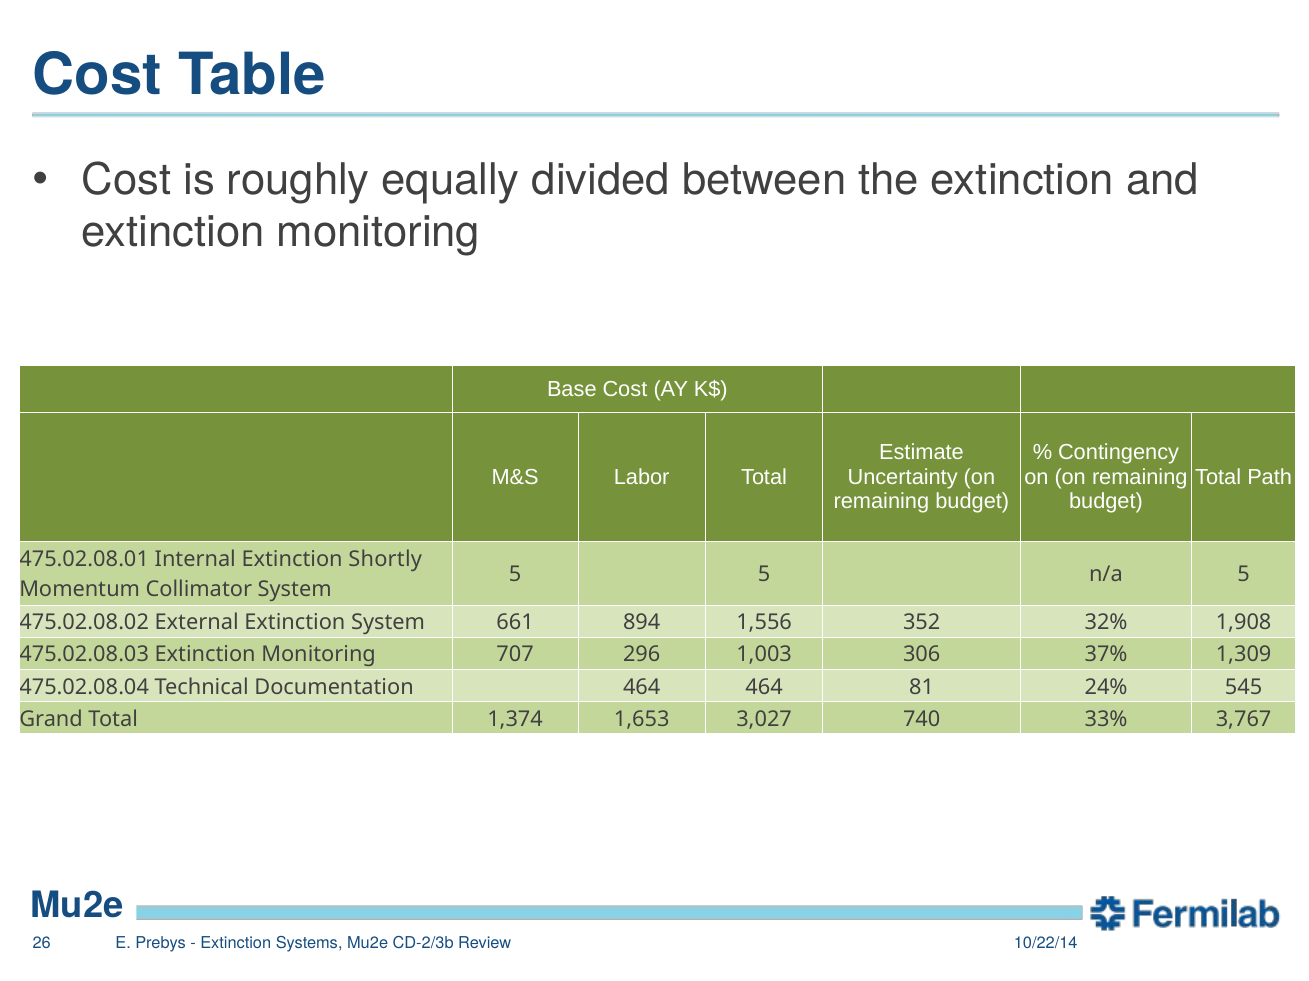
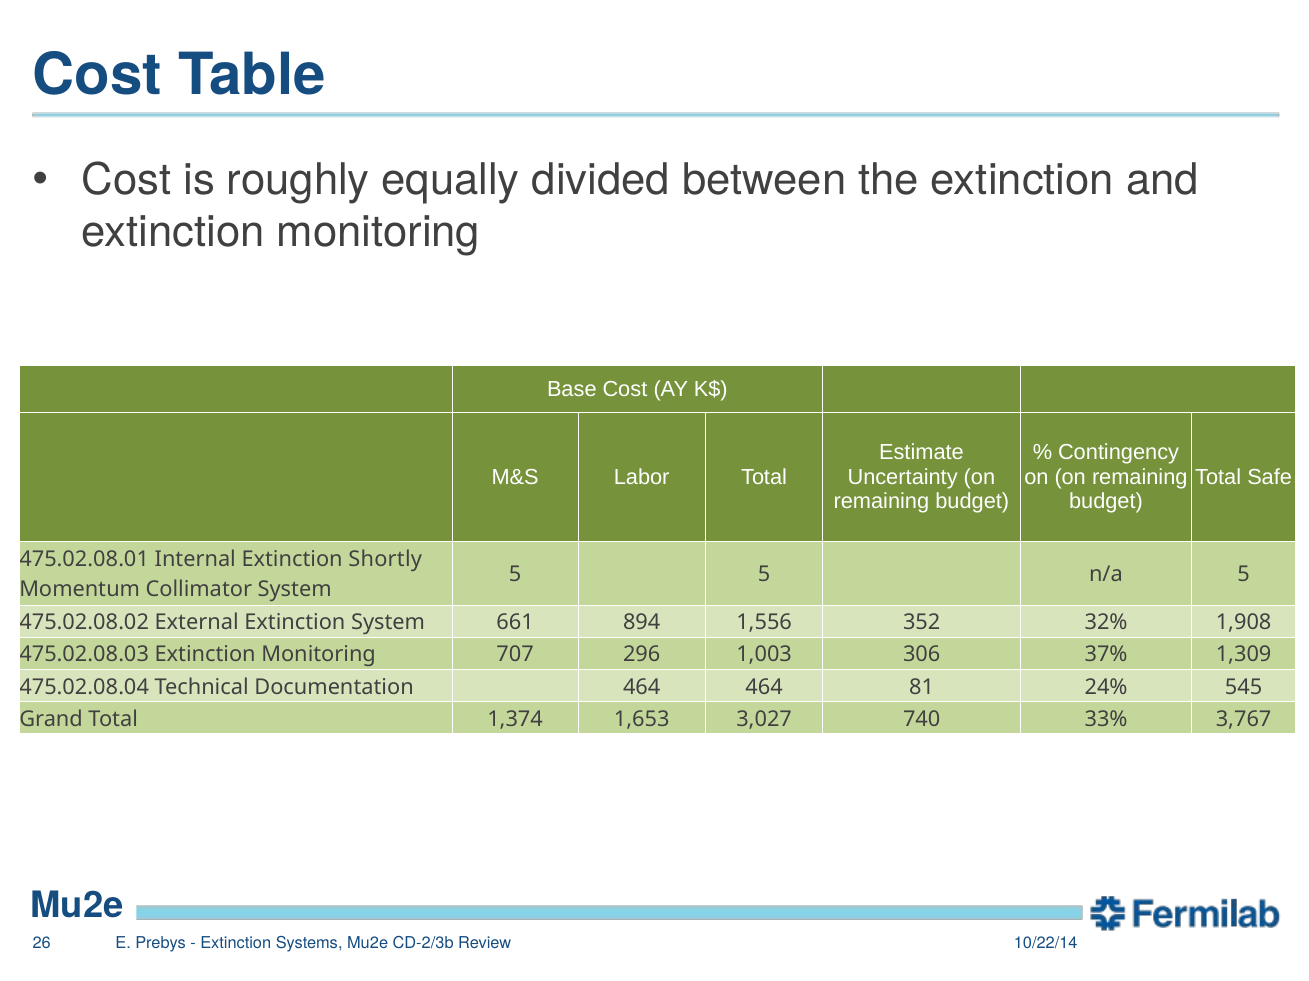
Path: Path -> Safe (1270, 477)
